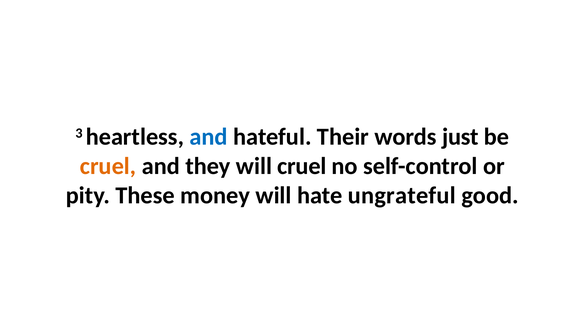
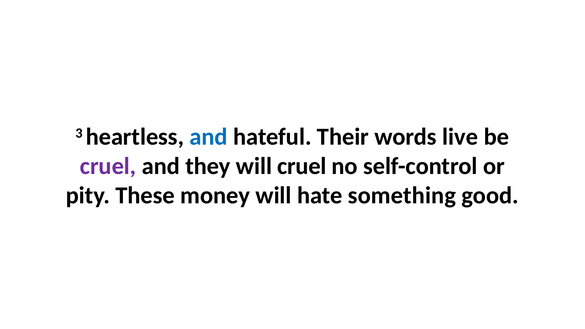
just: just -> live (460, 137)
cruel colour: orange -> purple (108, 166)
ungrateful: ungrateful -> something (402, 195)
